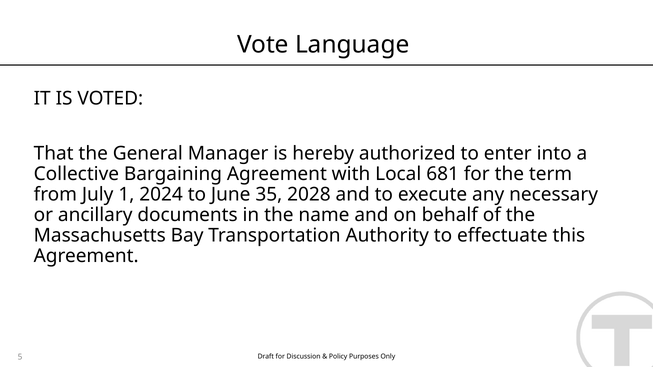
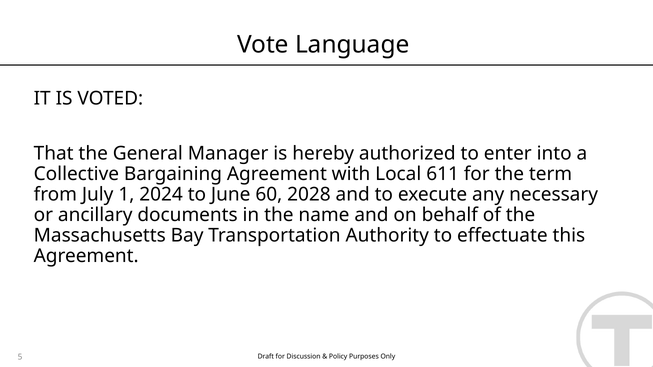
681: 681 -> 611 (443, 174)
35: 35 -> 60 (269, 195)
